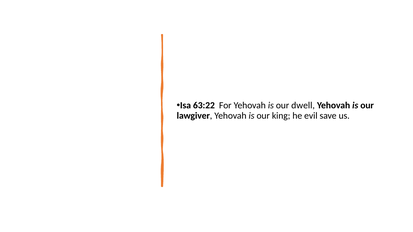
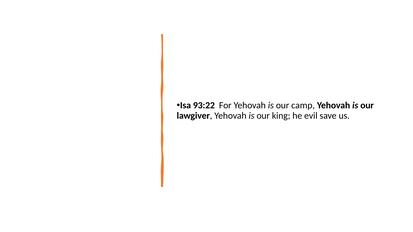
63:22: 63:22 -> 93:22 (204, 106)
dwell: dwell -> camp (303, 106)
